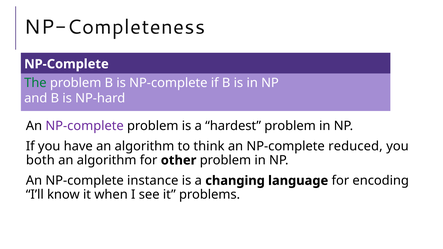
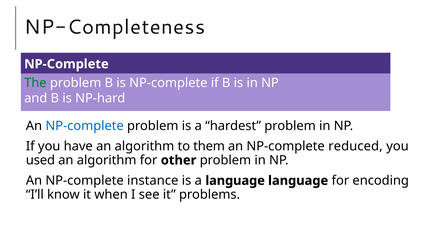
NP-complete colour: purple -> blue (85, 126)
think: think -> them (209, 146)
both: both -> used (40, 160)
a changing: changing -> language (235, 181)
